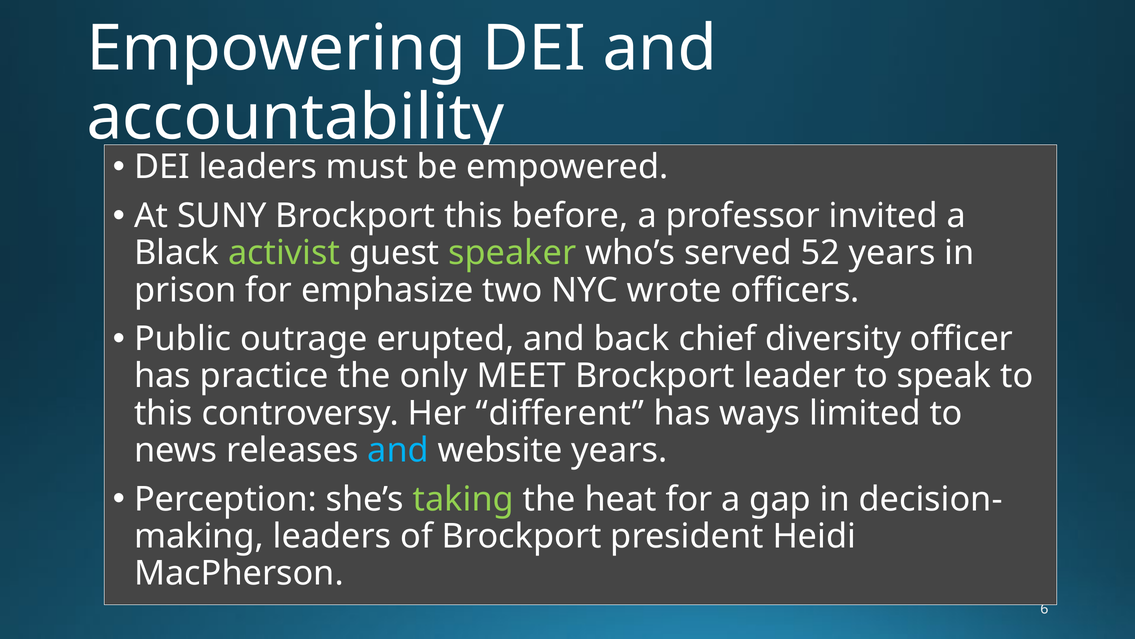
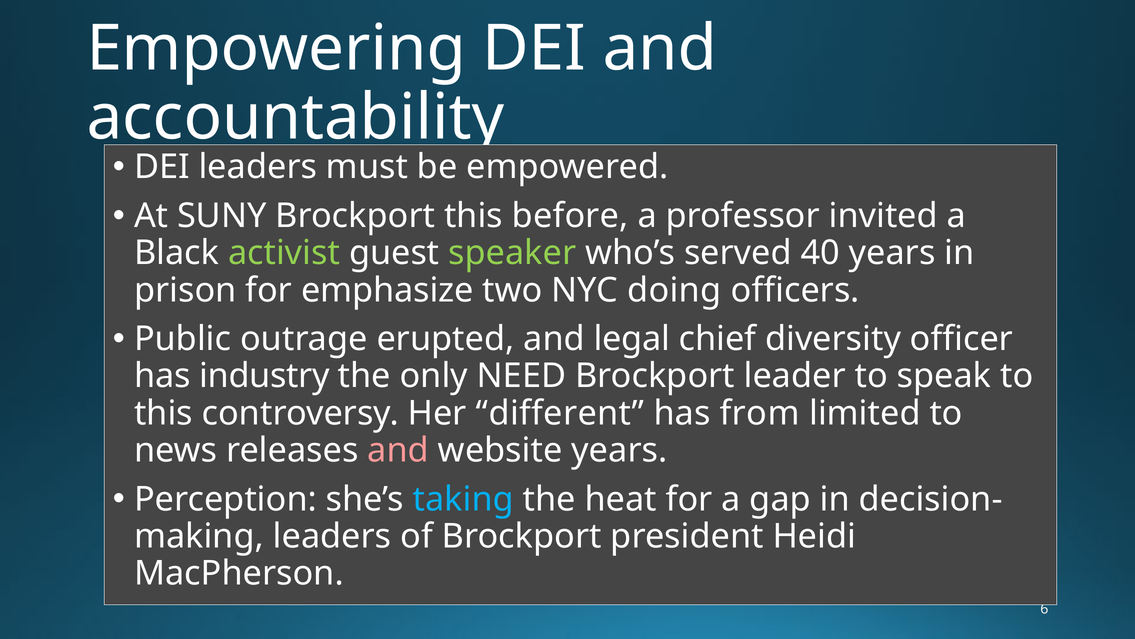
52: 52 -> 40 (820, 253)
wrote: wrote -> doing (674, 290)
back: back -> legal (632, 339)
practice: practice -> industry (265, 376)
MEET: MEET -> NEED (522, 376)
ways: ways -> from (760, 413)
and colour: light blue -> pink (398, 450)
taking colour: light green -> light blue (463, 499)
